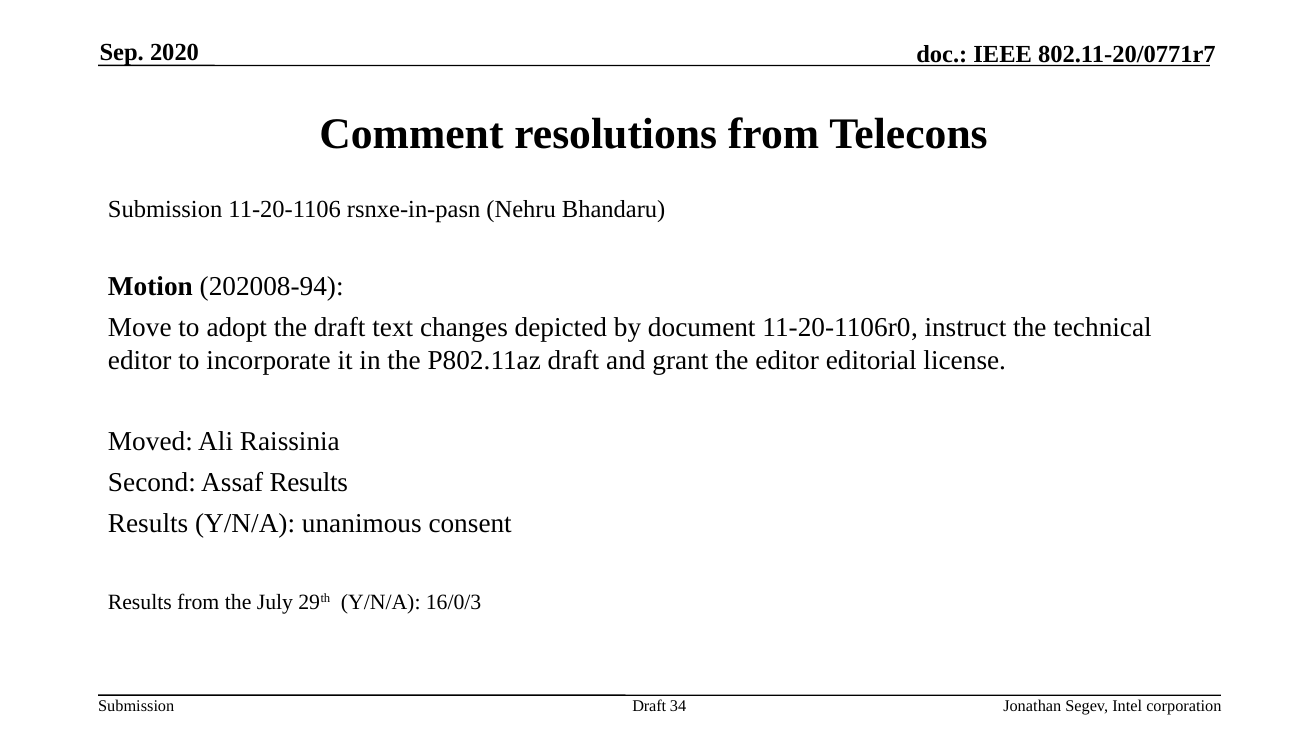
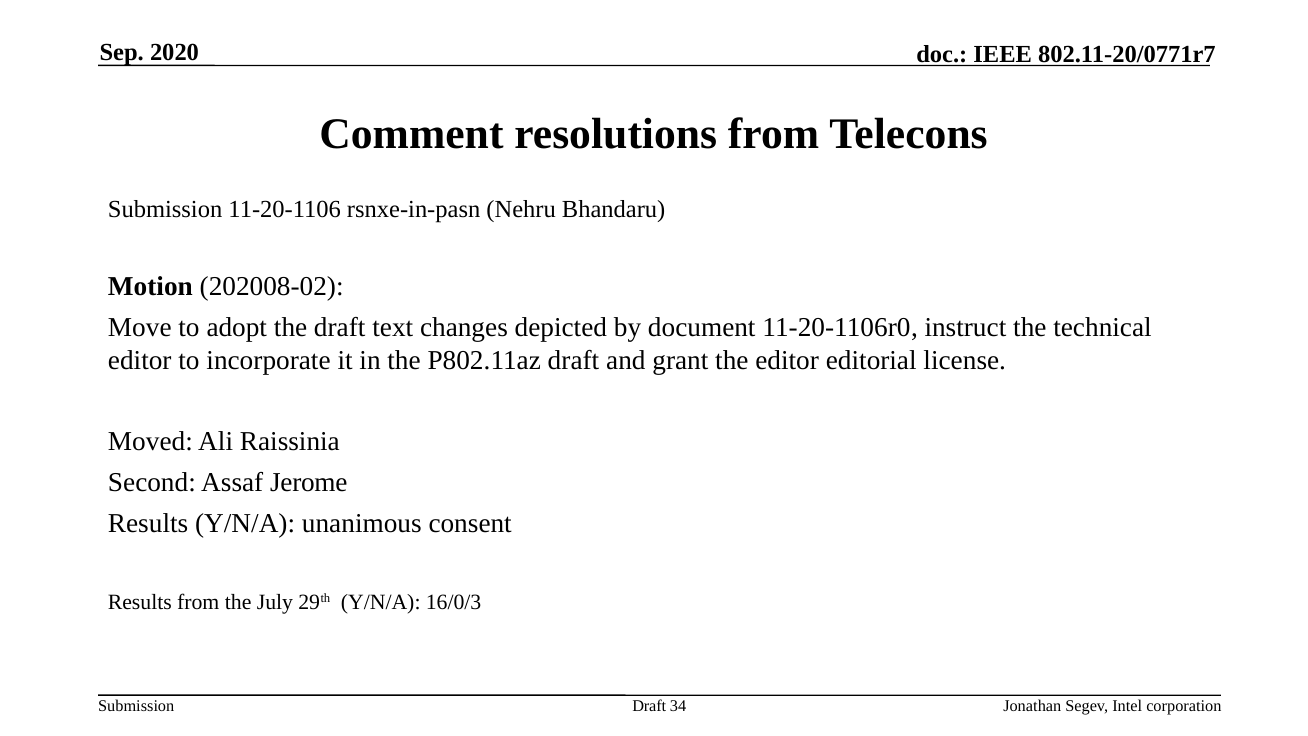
202008-94: 202008-94 -> 202008-02 (272, 286)
Assaf Results: Results -> Jerome (309, 483)
